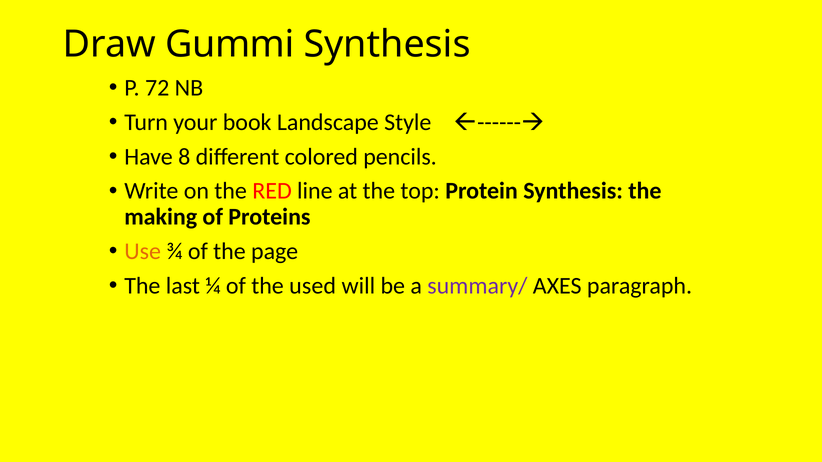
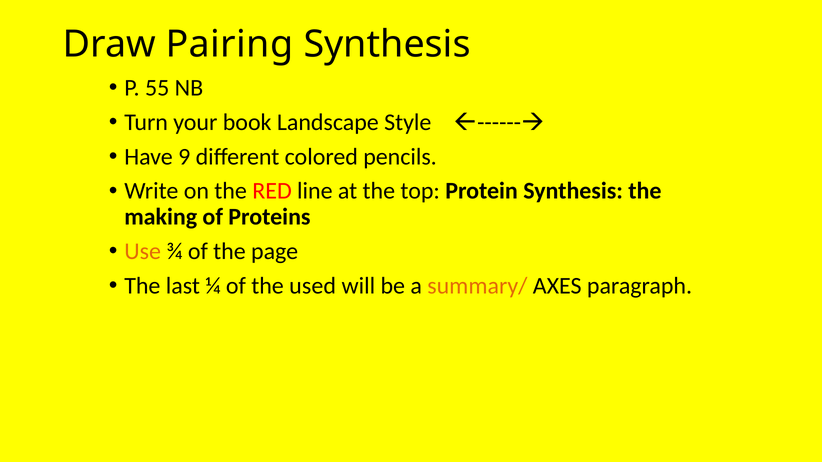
Gummi: Gummi -> Pairing (229, 44)
72: 72 -> 55 (157, 88)
8: 8 -> 9 (184, 157)
summary/ colour: purple -> orange (477, 286)
